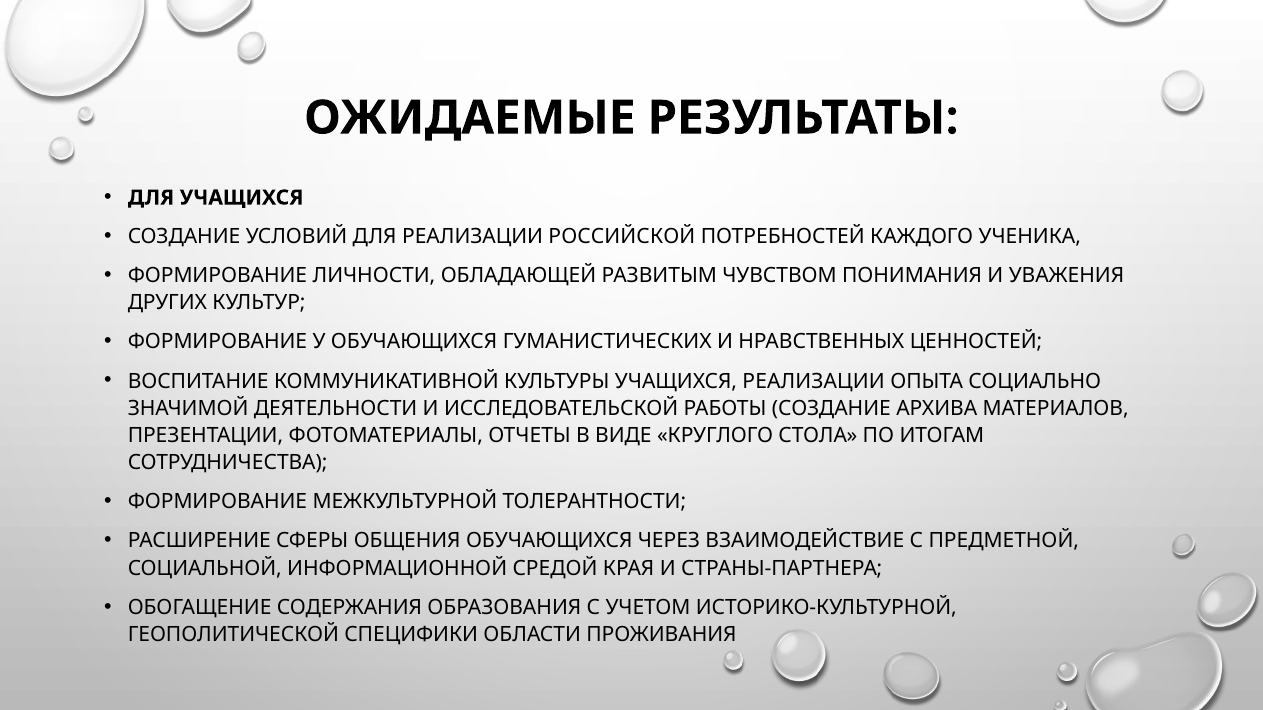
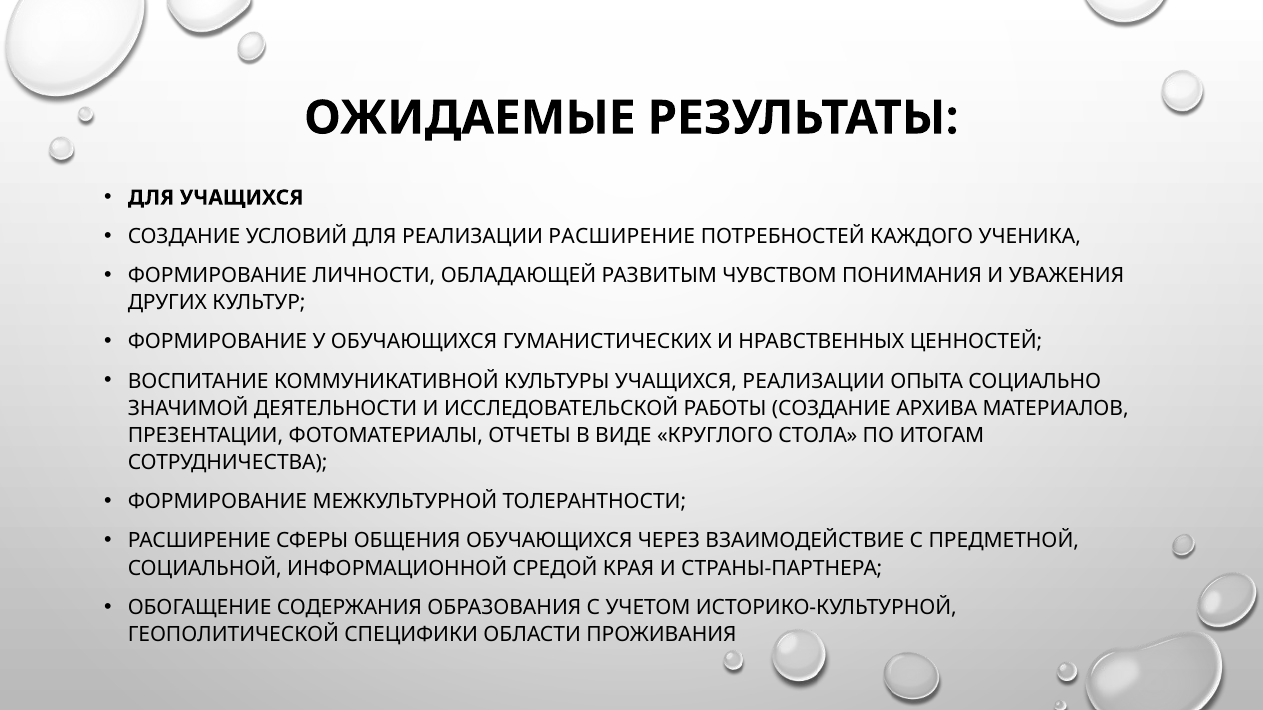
РЕАЛИЗАЦИИ РОССИЙСКОЙ: РОССИЙСКОЙ -> РАСШИРЕНИЕ (622, 237)
